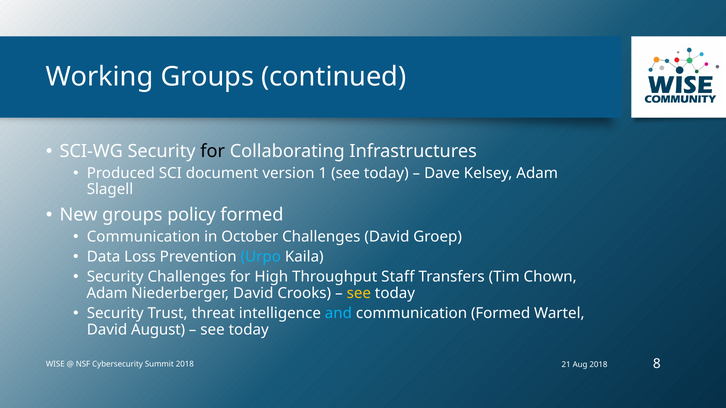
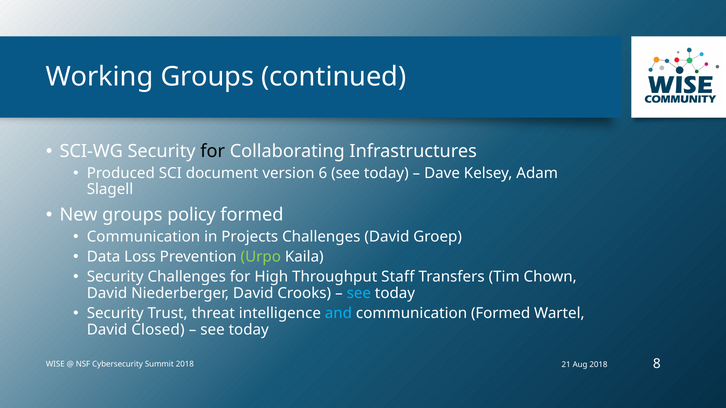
1: 1 -> 6 (323, 173)
October: October -> Projects (250, 237)
Urpo colour: light blue -> light green (261, 257)
Adam: Adam -> David (107, 293)
see colour: yellow -> light blue (359, 293)
August: August -> Closed (158, 330)
